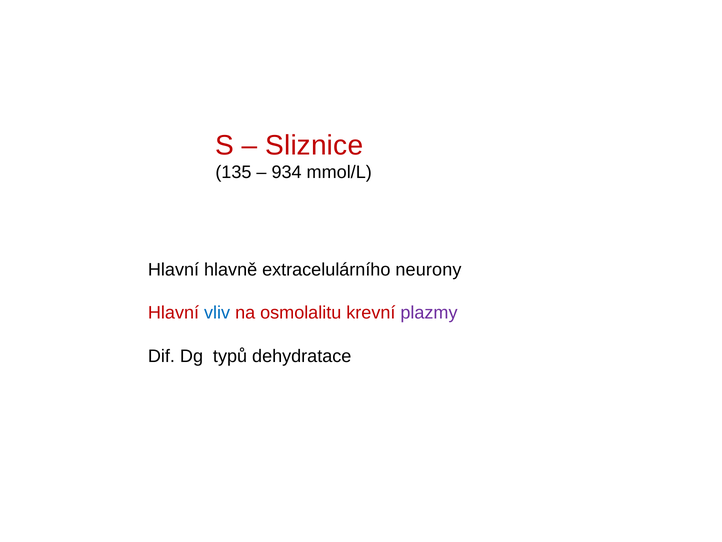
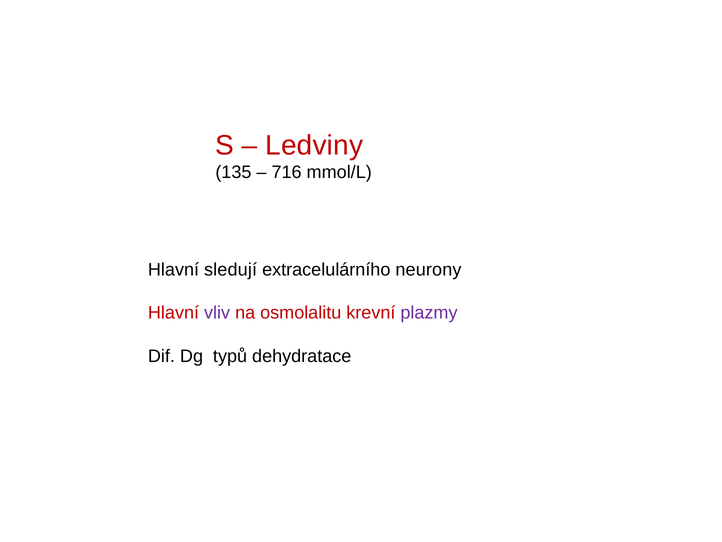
Sliznice: Sliznice -> Ledviny (314, 145)
934: 934 -> 716 (287, 172)
hlavně: hlavně -> sledují (231, 269)
vliv colour: blue -> purple (217, 313)
